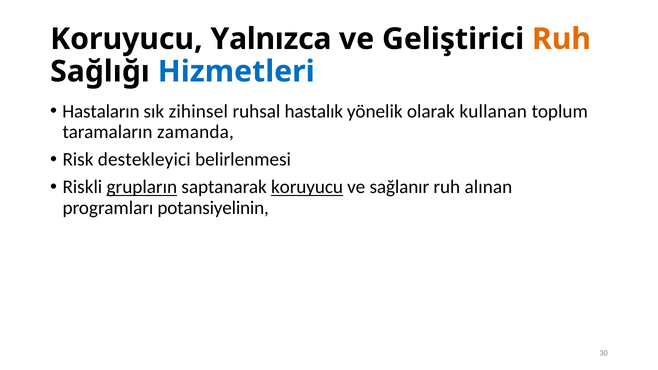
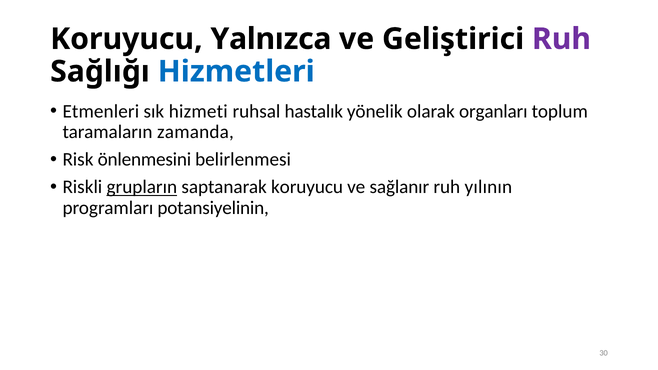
Ruh colour: orange -> purple (562, 39)
Hastaların: Hastaların -> Etmenleri (101, 111)
zihinsel: zihinsel -> hizmeti (198, 111)
kullanan: kullanan -> organları (493, 111)
destekleyici: destekleyici -> önlenmesini (144, 160)
koruyucu underline: present -> none (307, 187)
alınan: alınan -> yılının (488, 187)
